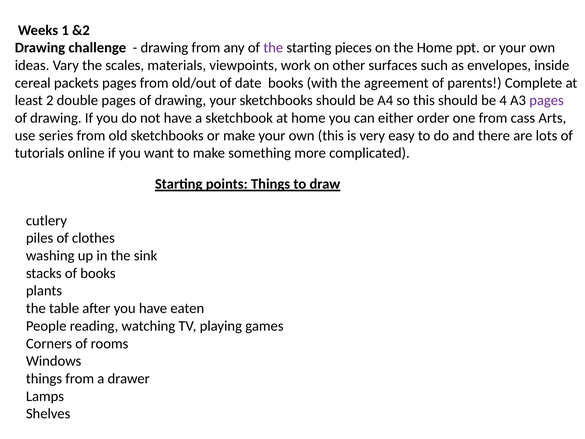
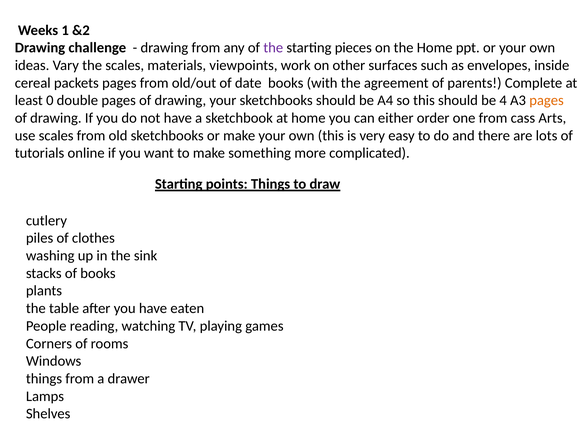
2: 2 -> 0 (50, 100)
pages colour: purple -> orange (547, 100)
use series: series -> scales (56, 136)
